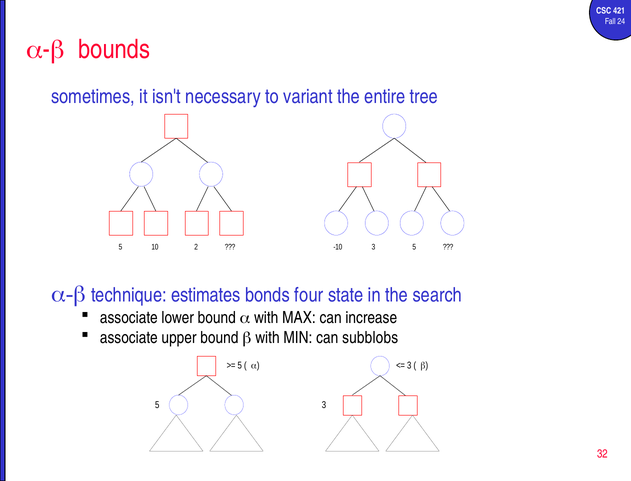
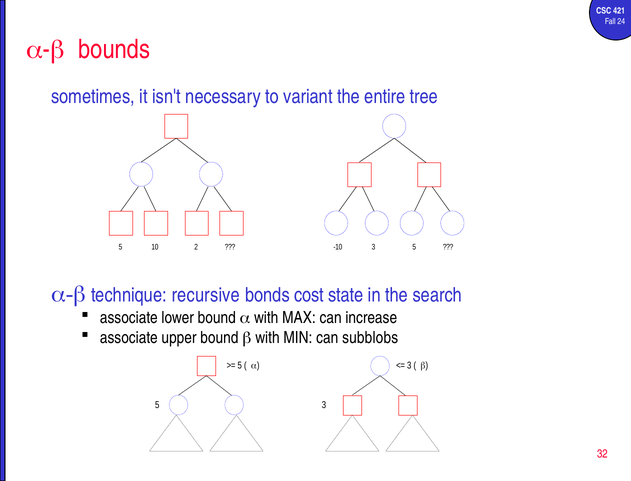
estimates: estimates -> recursive (206, 295)
four: four -> cost (309, 295)
